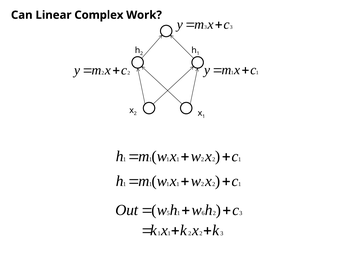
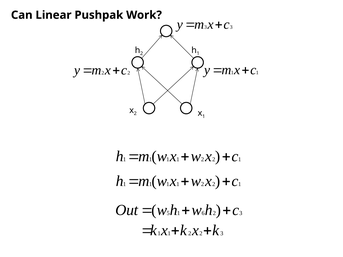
Complex: Complex -> Pushpak (99, 15)
